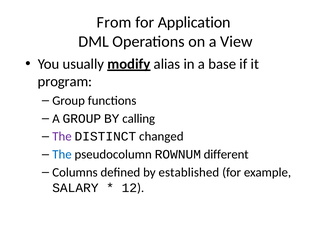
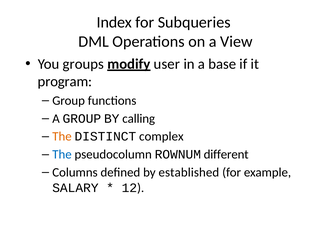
From: From -> Index (114, 22)
Application: Application -> Subqueries (194, 22)
usually: usually -> groups (83, 64)
alias: alias -> user (167, 64)
The colour: purple -> orange (62, 137)
changed: changed -> complex (161, 137)
